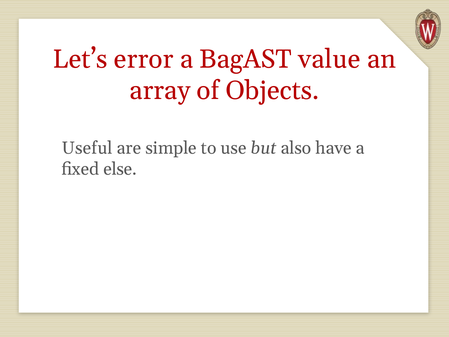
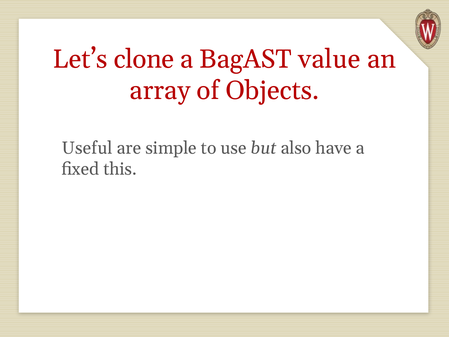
error: error -> clone (144, 59)
else: else -> this (120, 169)
